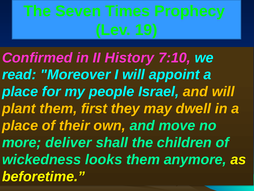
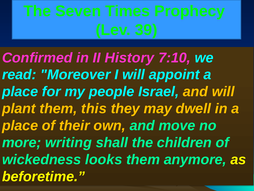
19: 19 -> 39 (146, 30)
first: first -> this (94, 108)
deliver: deliver -> writing (68, 142)
